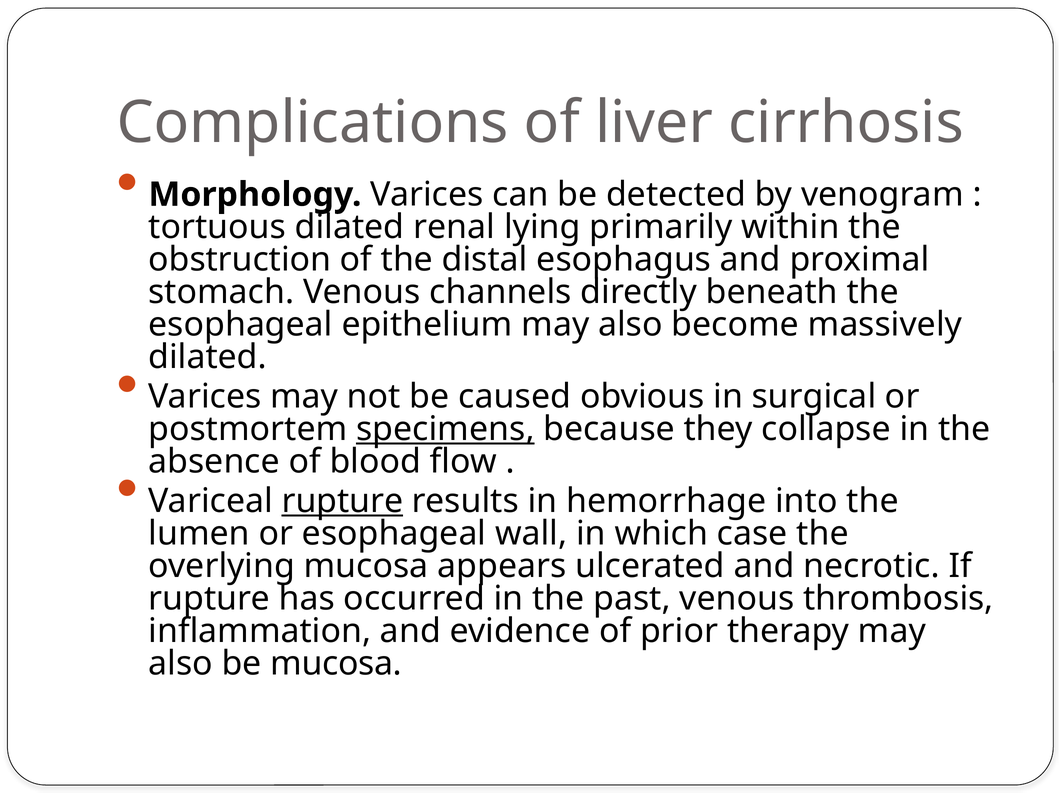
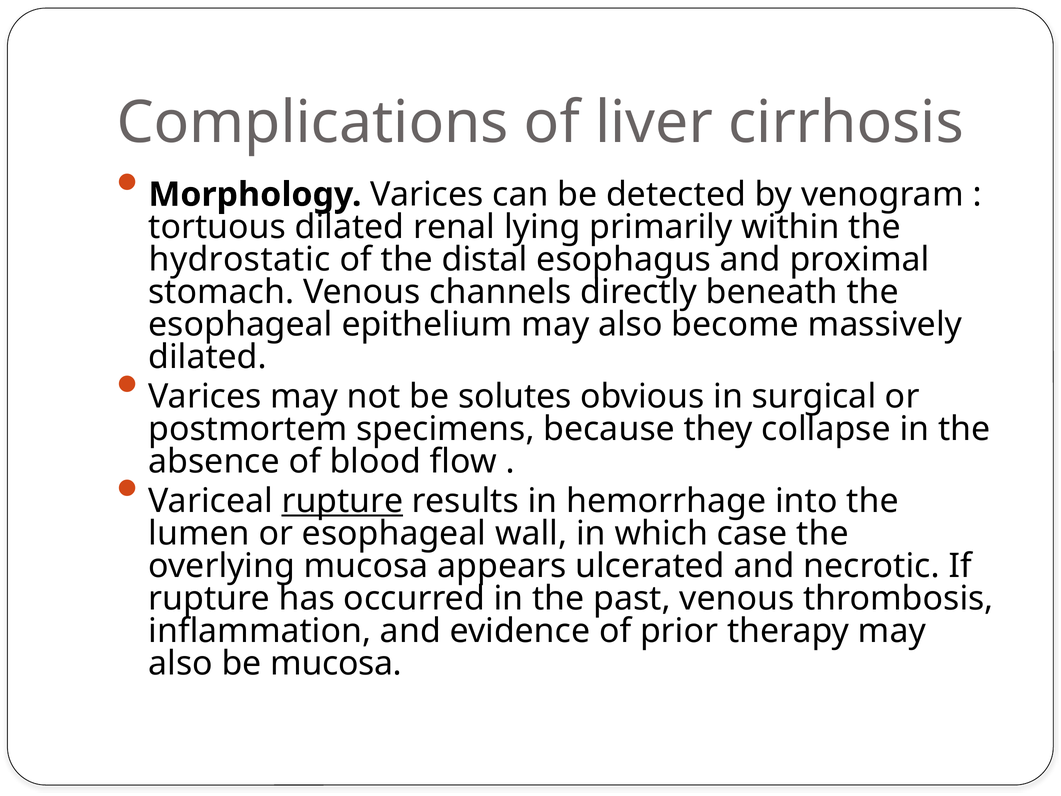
obstruction: obstruction -> hydrostatic (240, 260)
caused: caused -> solutes (515, 396)
specimens underline: present -> none (445, 429)
